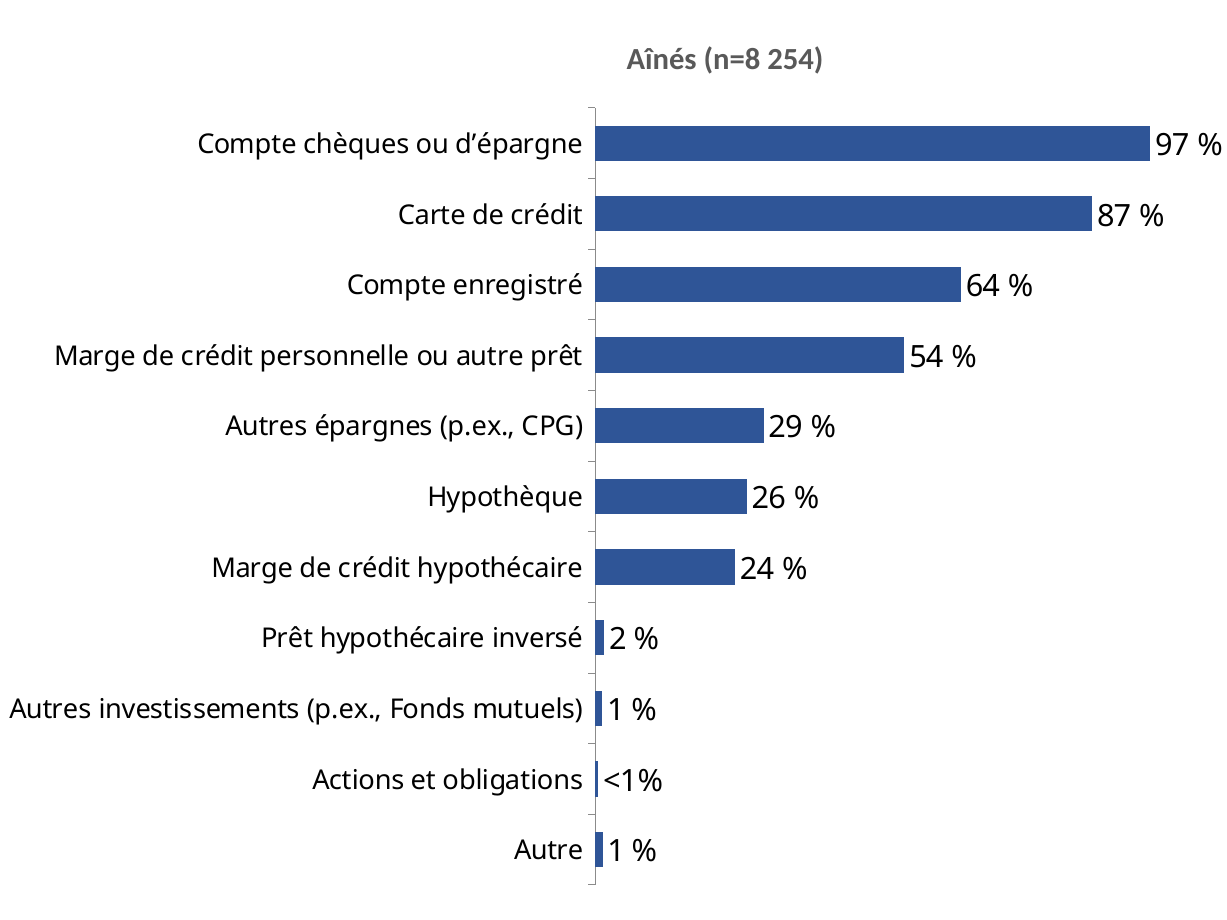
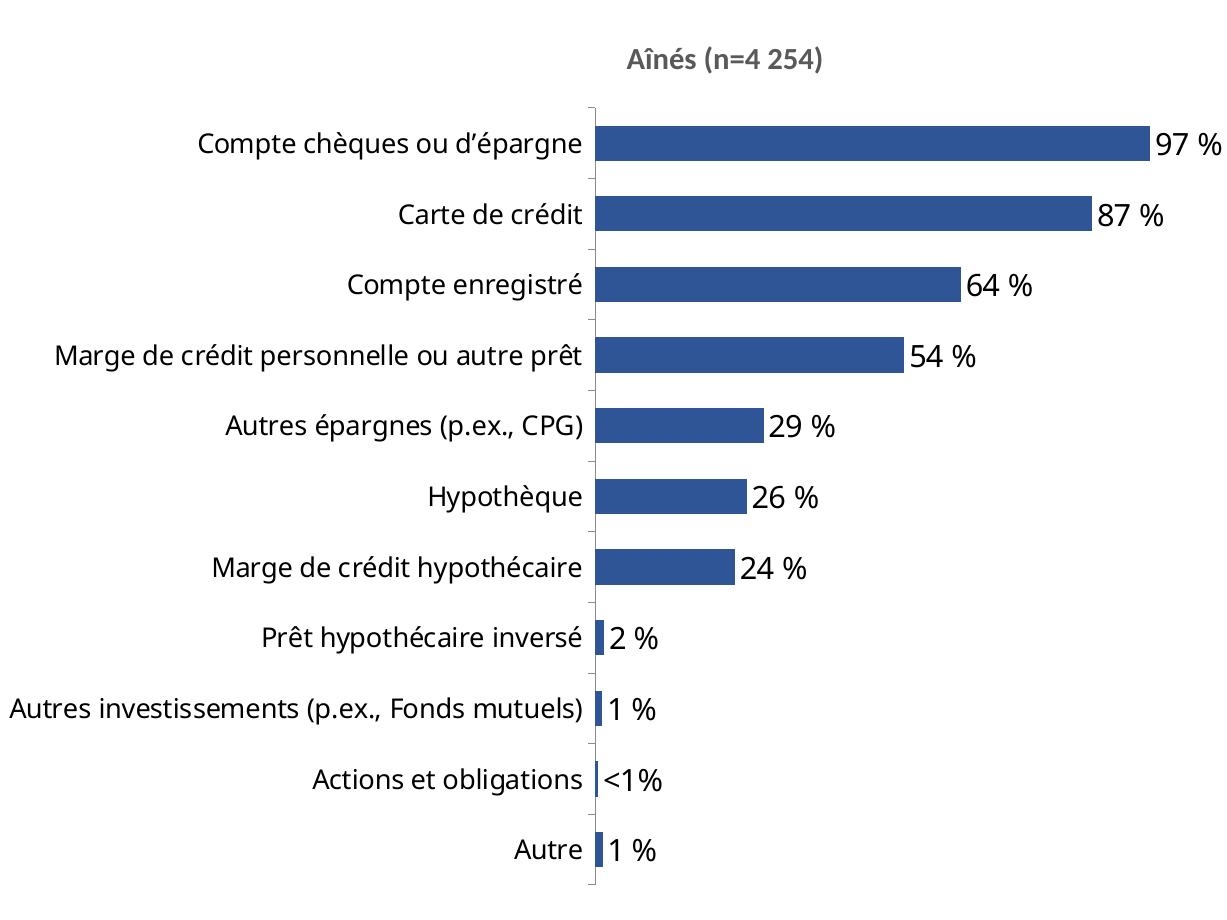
n=8: n=8 -> n=4 (732, 60)
